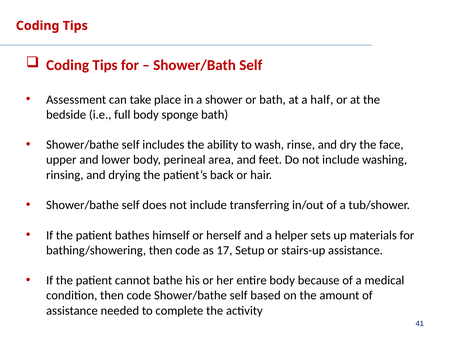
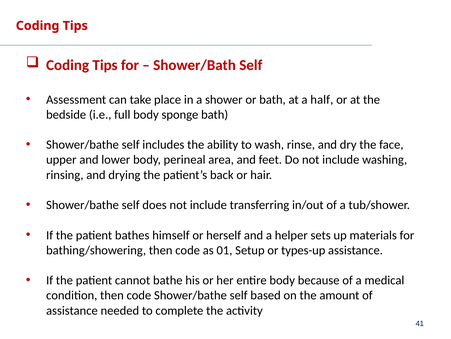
17: 17 -> 01 (224, 250)
stairs-up: stairs-up -> types-up (303, 250)
